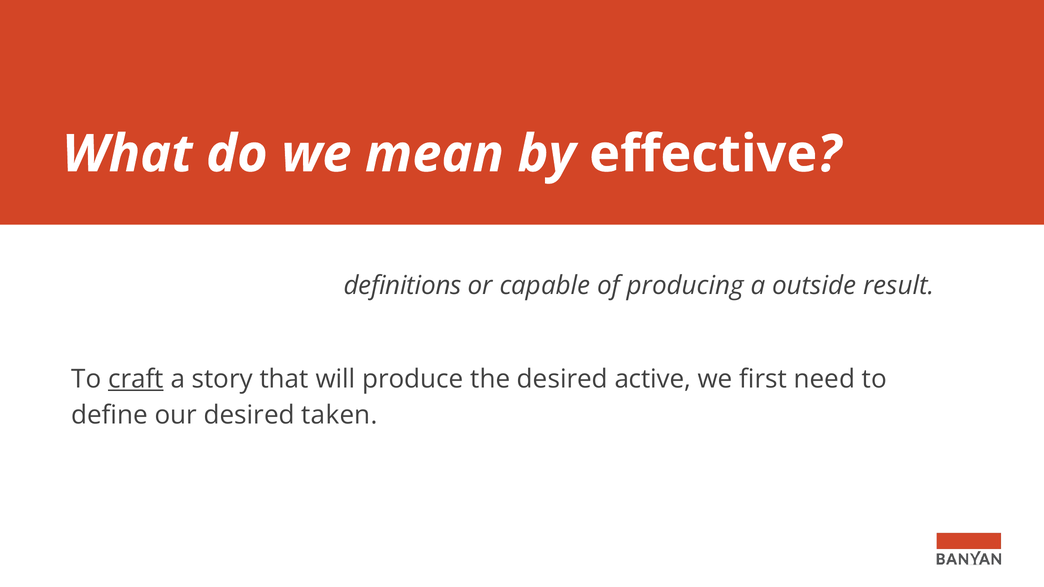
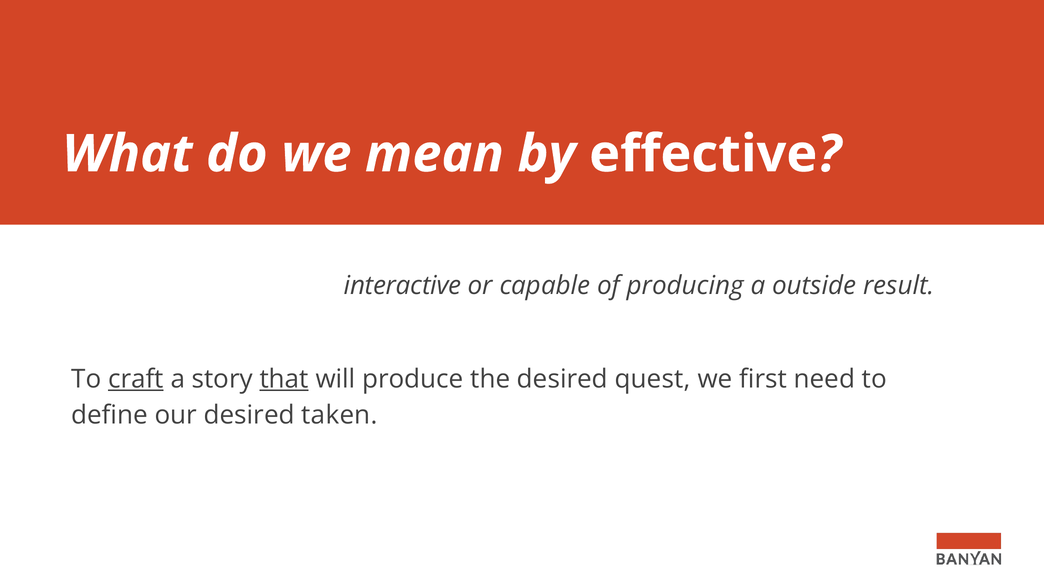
definitions: definitions -> interactive (403, 286)
that underline: none -> present (284, 379)
active: active -> quest (653, 379)
